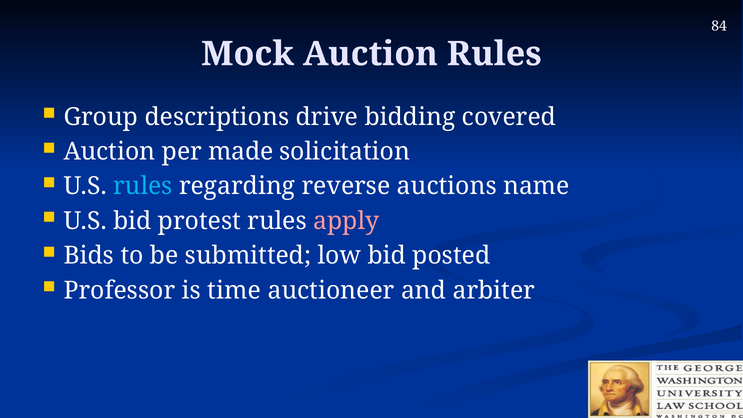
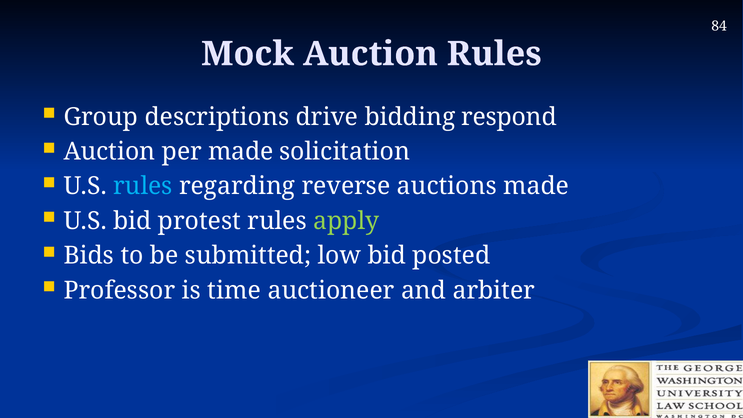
covered: covered -> respond (509, 117)
auctions name: name -> made (536, 186)
apply colour: pink -> light green (346, 221)
